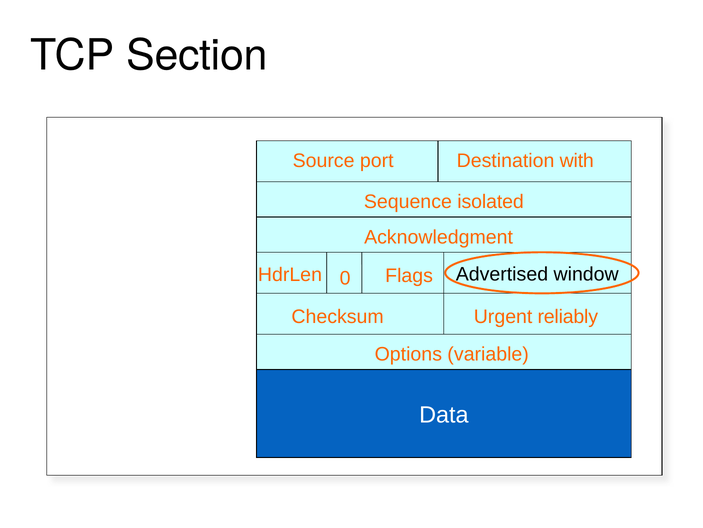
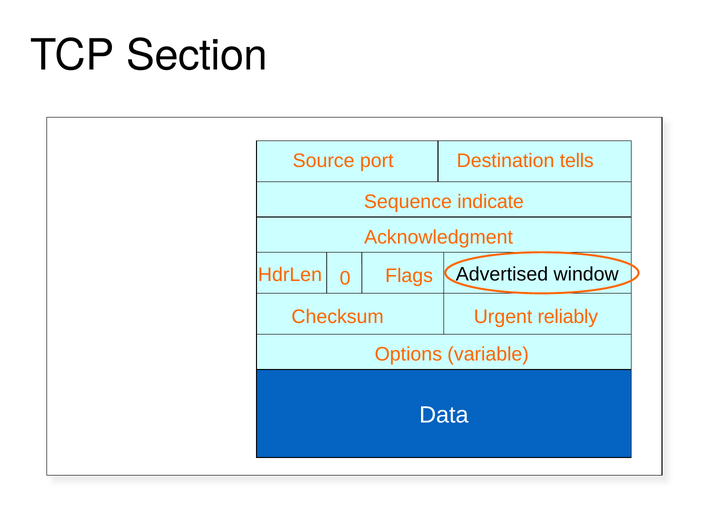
with: with -> tells (577, 161)
isolated: isolated -> indicate (491, 202)
